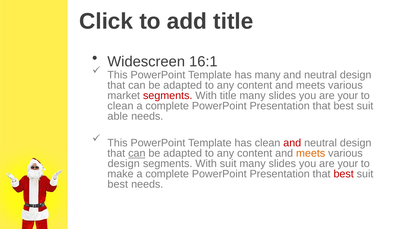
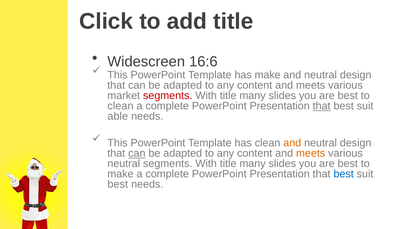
16:1: 16:1 -> 16:6 (203, 62)
has many: many -> make (268, 75)
your: your -> best (348, 96)
that underline: none -> present (322, 106)
and colour: red -> orange (292, 143)
design: design -> neutral (124, 164)
suit: suit -> title (228, 164)
your: your -> best (348, 164)
best colour: red -> blue (344, 174)
